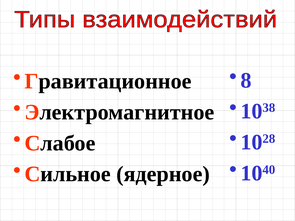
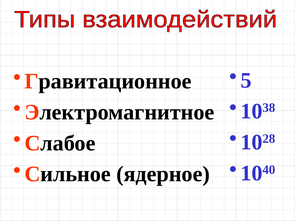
8: 8 -> 5 (246, 80)
